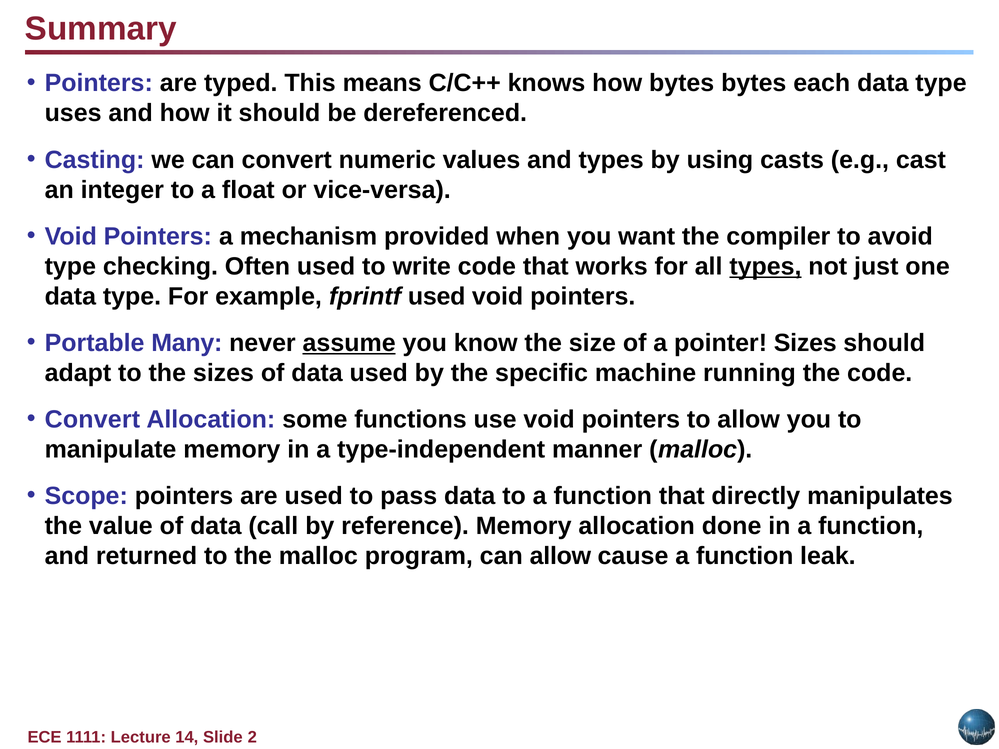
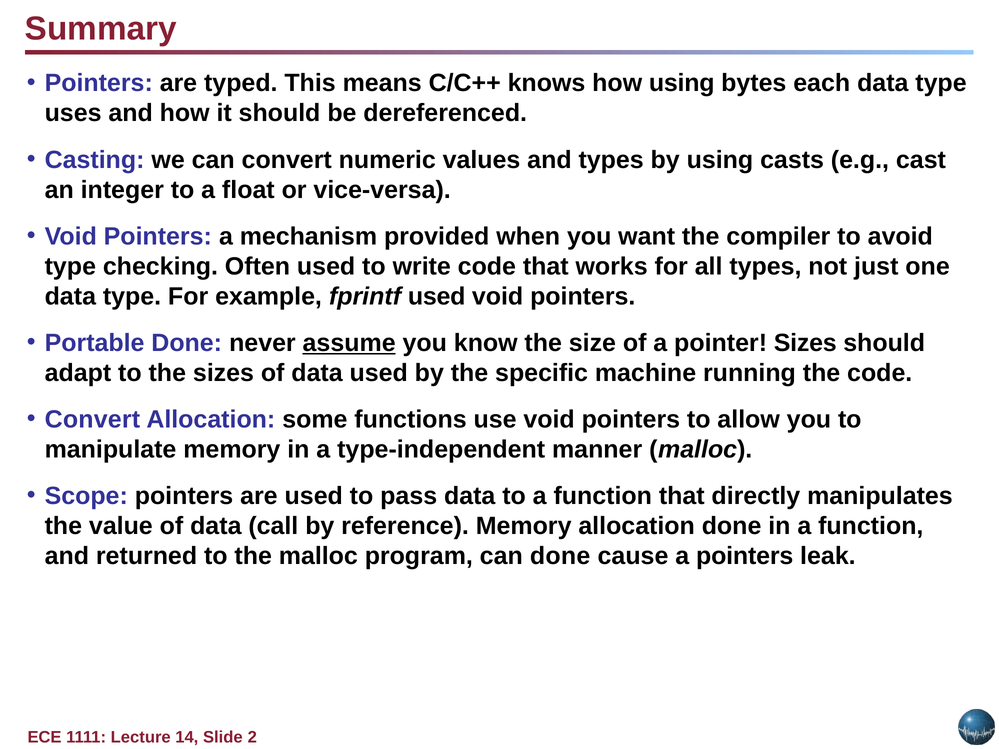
how bytes: bytes -> using (682, 83)
types underline: present -> none (765, 266)
Portable Many: Many -> Done (187, 343)
can allow: allow -> done (560, 556)
cause a function: function -> pointers (745, 556)
